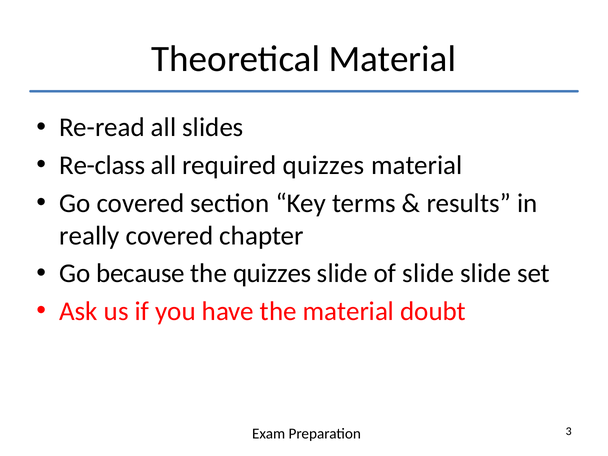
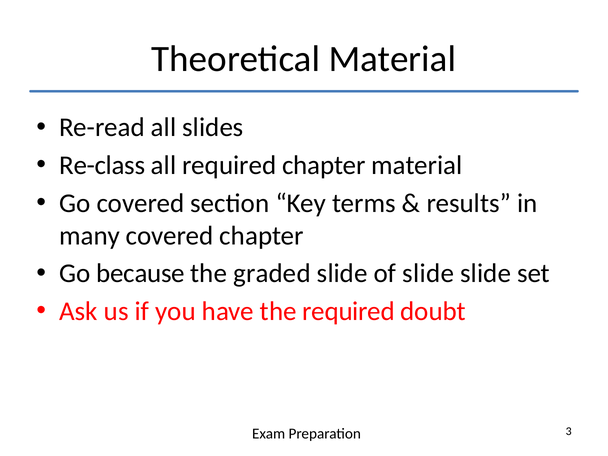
required quizzes: quizzes -> chapter (324, 165)
really: really -> many (90, 236)
the quizzes: quizzes -> graded (272, 274)
the material: material -> required (349, 311)
